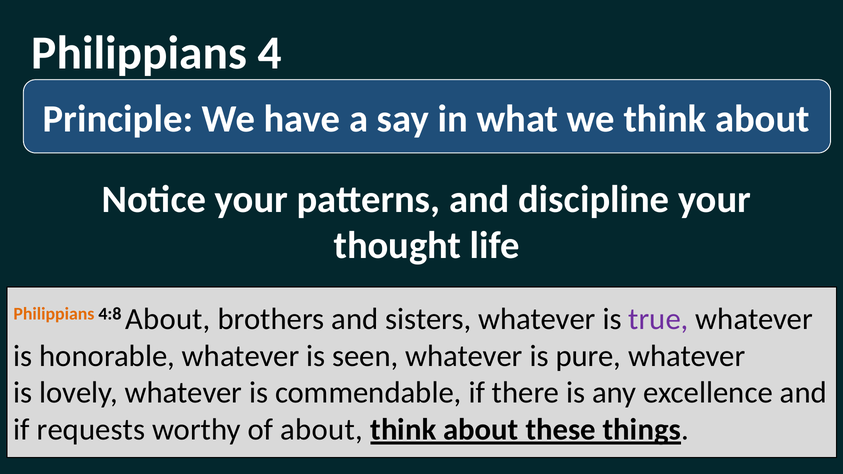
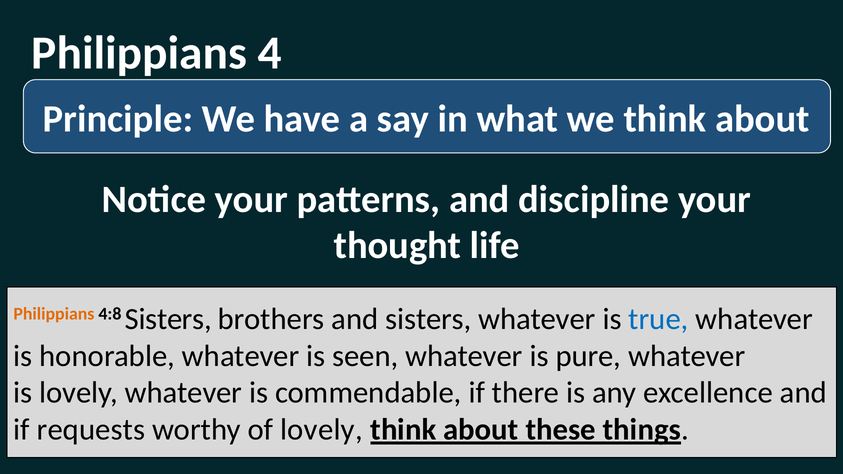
4:8 About: About -> Sisters (168, 319)
true colour: purple -> blue (659, 319)
of about: about -> lovely (321, 430)
